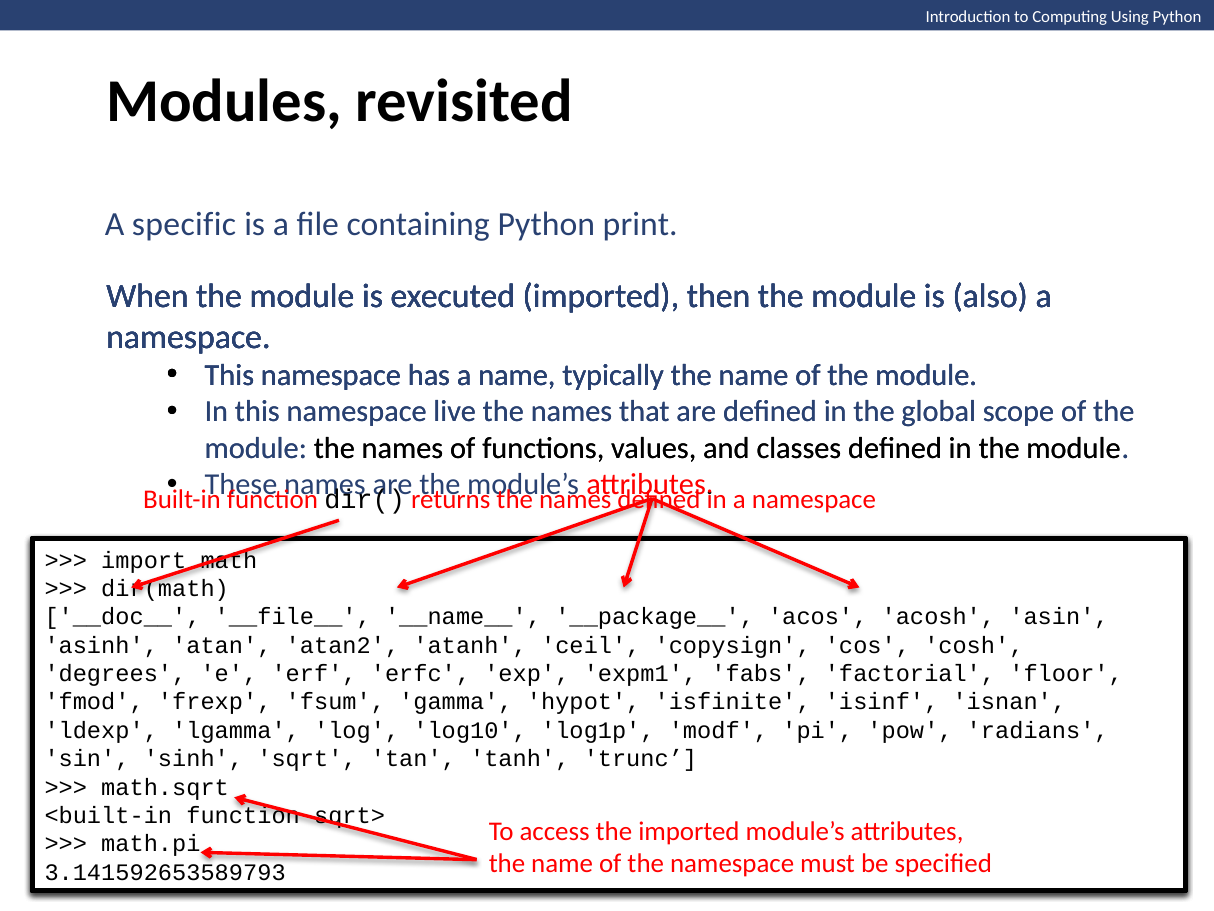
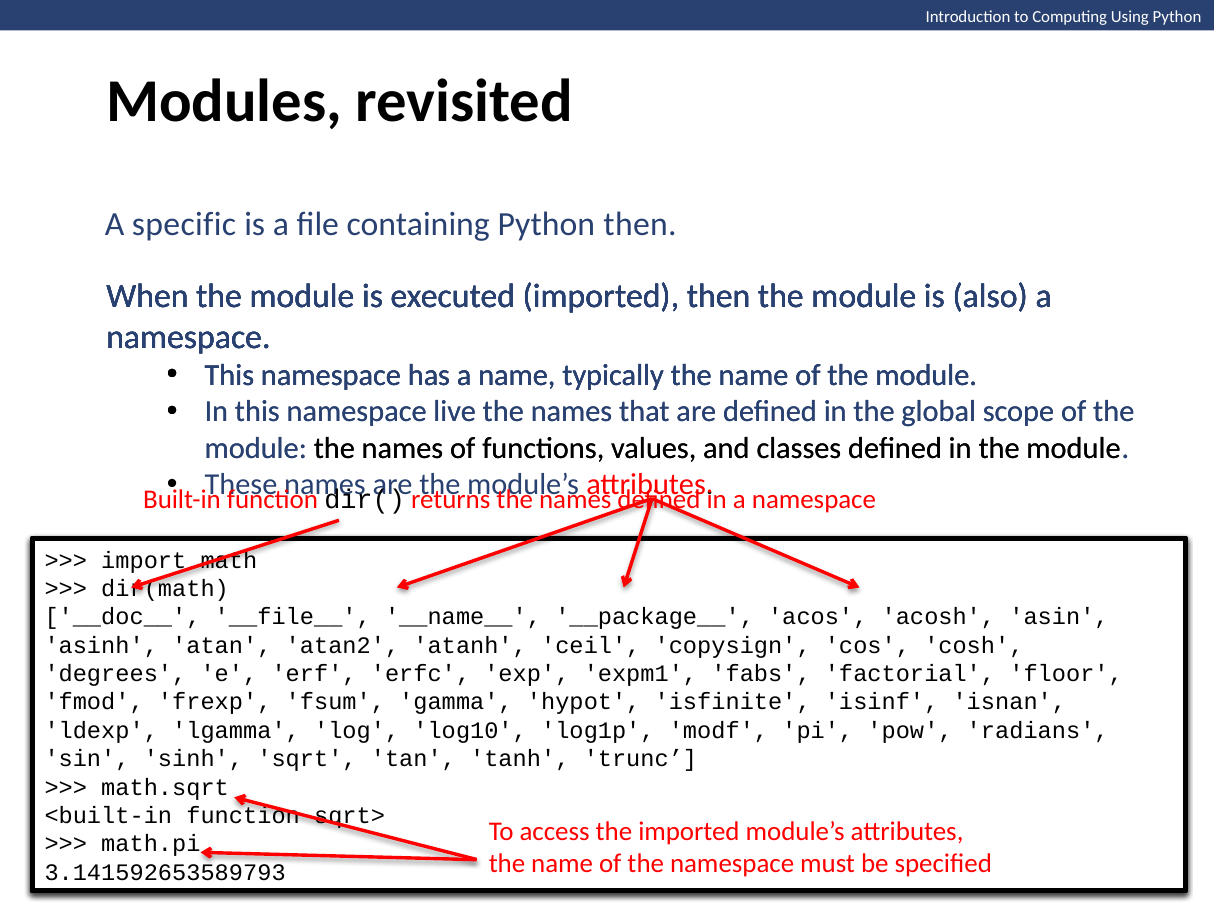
Python print: print -> then (640, 224)
